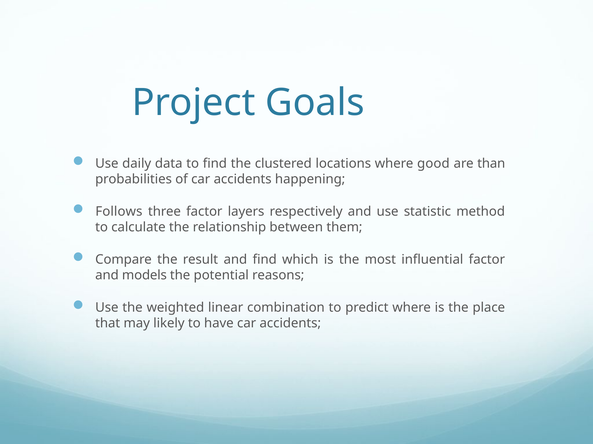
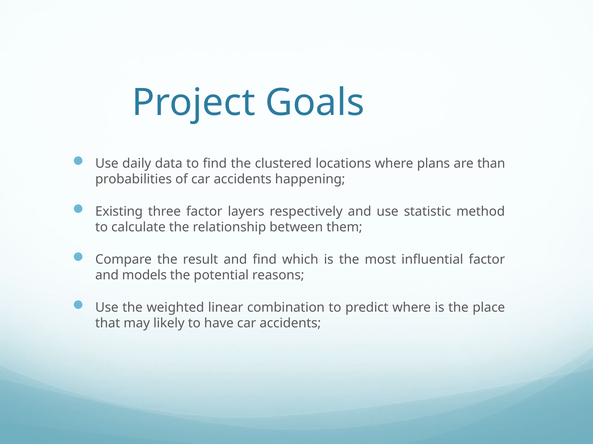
good: good -> plans (433, 164)
Follows: Follows -> Existing (119, 212)
